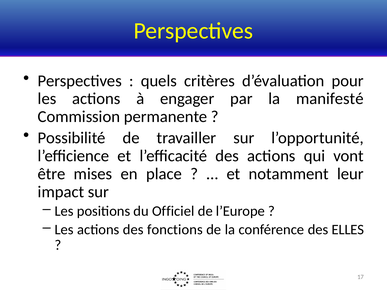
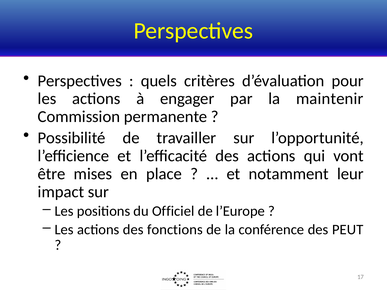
manifesté: manifesté -> maintenir (330, 99)
ELLES: ELLES -> PEUT (348, 230)
